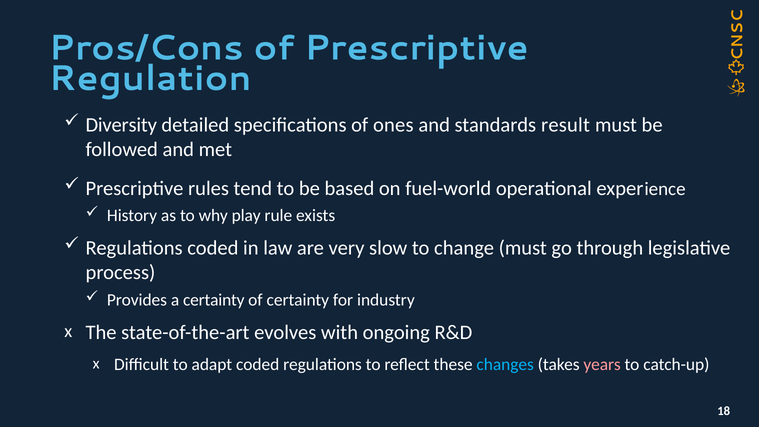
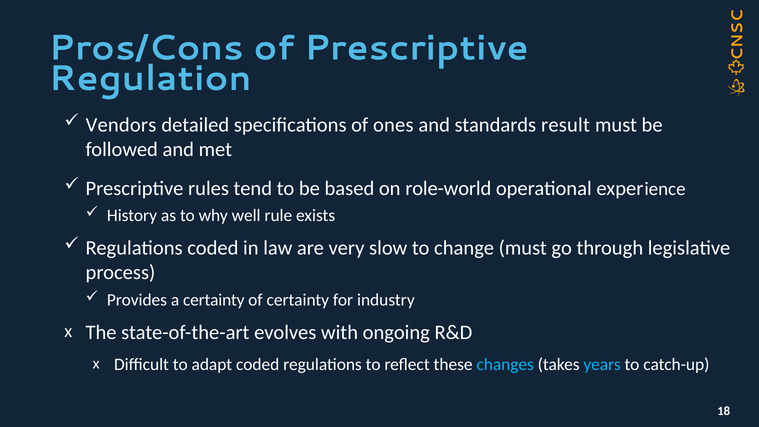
Diversity: Diversity -> Vendors (121, 125)
fuel-world: fuel-world -> role-world (448, 188)
play: play -> well (246, 216)
years colour: pink -> light blue (602, 364)
